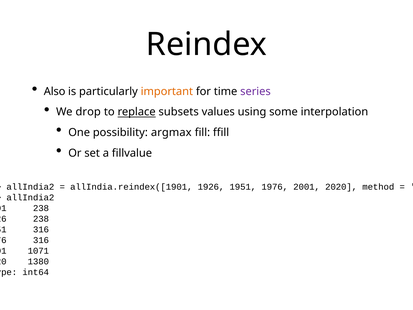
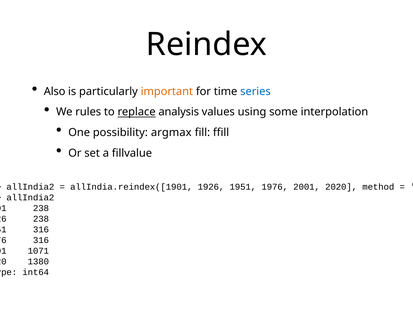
series colour: purple -> blue (255, 91)
drop: drop -> rules (88, 112)
subsets: subsets -> analysis (179, 112)
